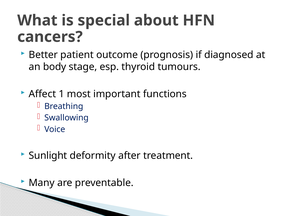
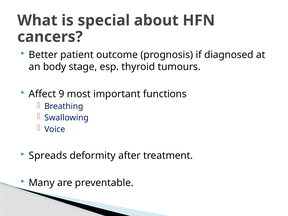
1: 1 -> 9 (61, 94)
Sunlight: Sunlight -> Spreads (48, 156)
